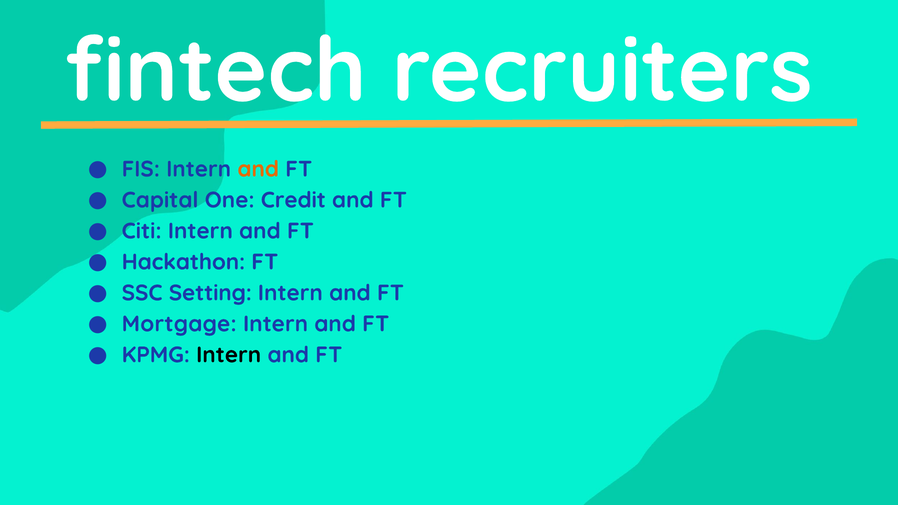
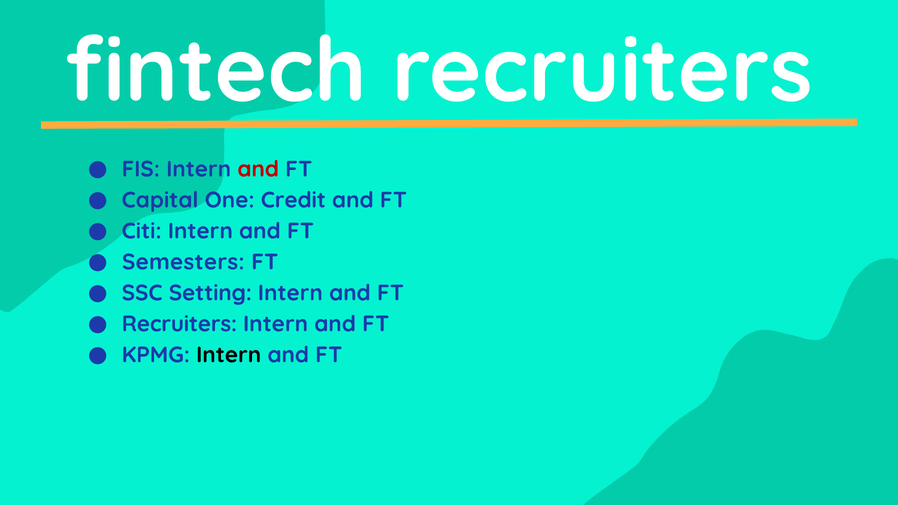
and colour: orange -> red (258, 169)
Hackathon: Hackathon -> Semesters (183, 262)
Mortgage: Mortgage -> Recruiters (179, 324)
